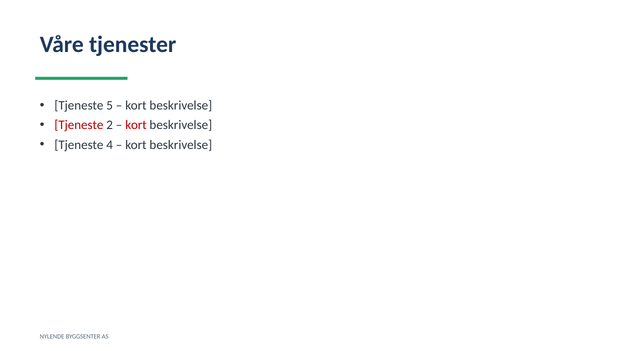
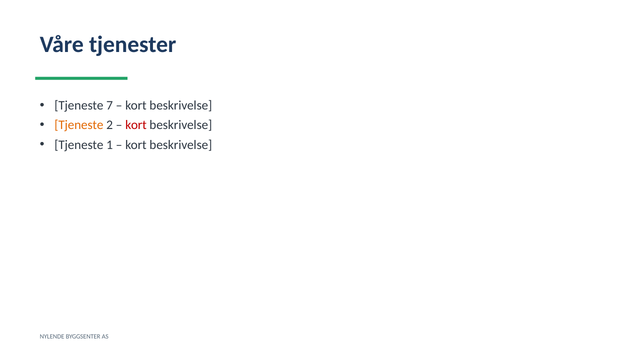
5: 5 -> 7 (110, 106)
Tjeneste colour: red -> orange (79, 125)
4: 4 -> 1 (110, 145)
